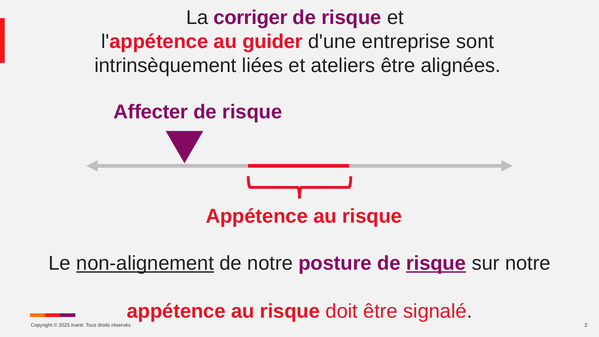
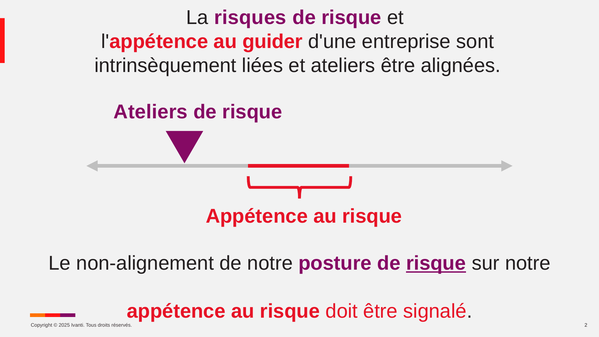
corriger: corriger -> risques (250, 18)
Affecter: Affecter -> Ateliers (151, 112)
non-alignement underline: present -> none (145, 263)
